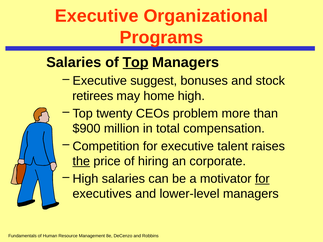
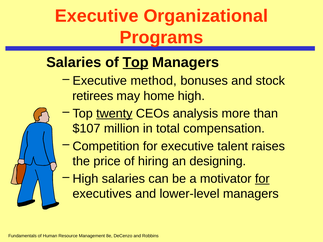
suggest: suggest -> method (154, 81)
twenty underline: none -> present (114, 114)
problem: problem -> analysis (195, 114)
$900: $900 -> $107 (86, 129)
the underline: present -> none (81, 161)
corporate: corporate -> designing (218, 161)
